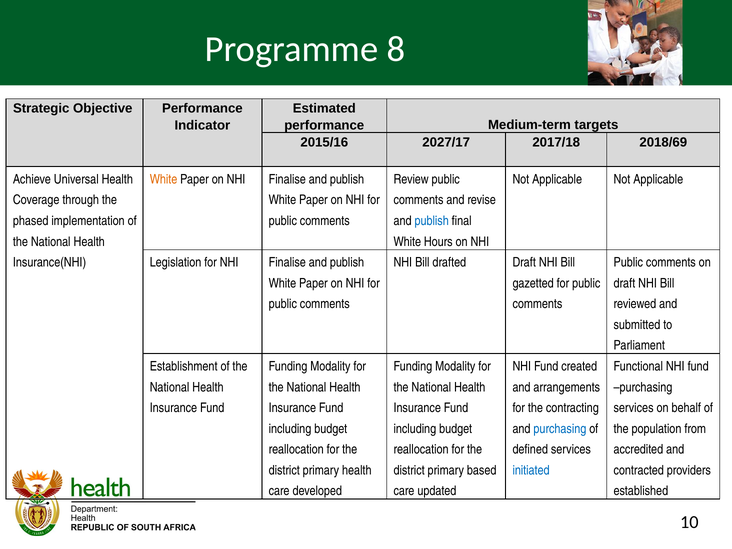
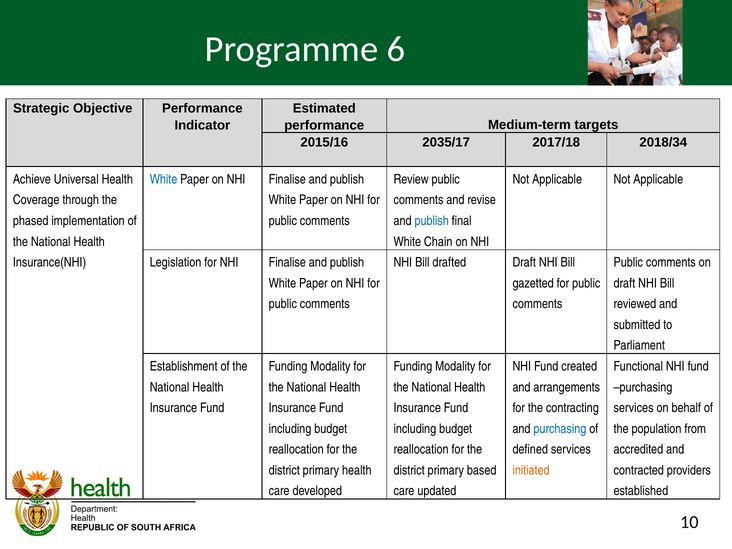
8: 8 -> 6 (396, 49)
2027/17: 2027/17 -> 2035/17 (446, 142)
2018/69: 2018/69 -> 2018/34 (663, 142)
White colour: orange -> blue (164, 179)
Hours: Hours -> Chain (438, 242)
initiated colour: blue -> orange (531, 470)
